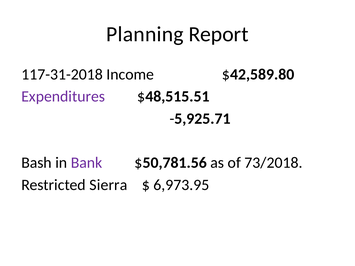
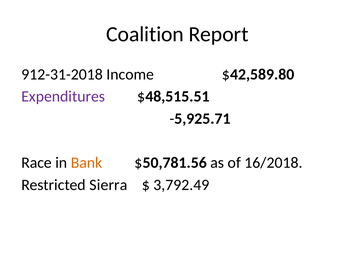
Planning: Planning -> Coalition (145, 34)
117-31-2018: 117-31-2018 -> 912-31-2018 (62, 74)
Bash: Bash -> Race (37, 163)
Bank colour: purple -> orange (87, 163)
73/2018: 73/2018 -> 16/2018 (273, 163)
6,973.95: 6,973.95 -> 3,792.49 (181, 185)
